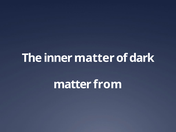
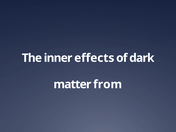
inner matter: matter -> effects (94, 58)
